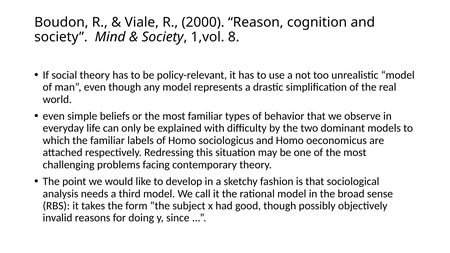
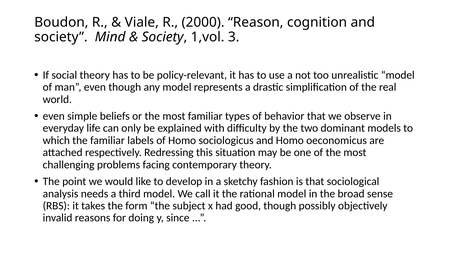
8: 8 -> 3 (234, 37)
